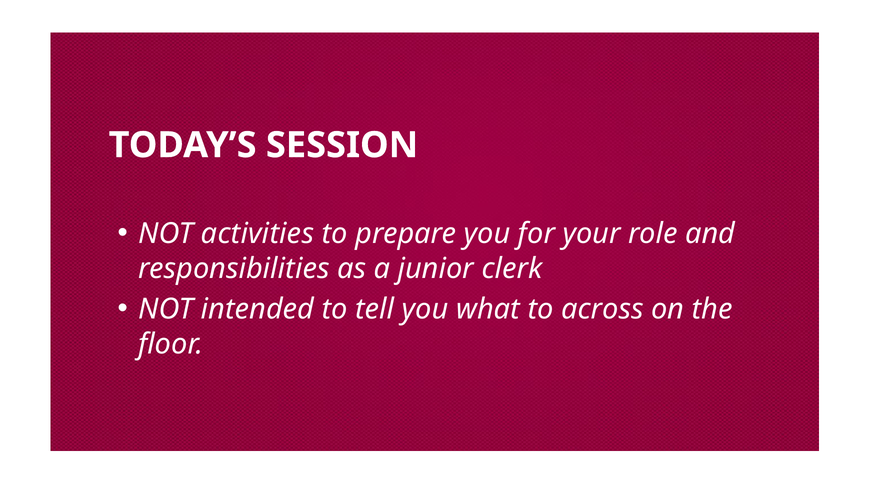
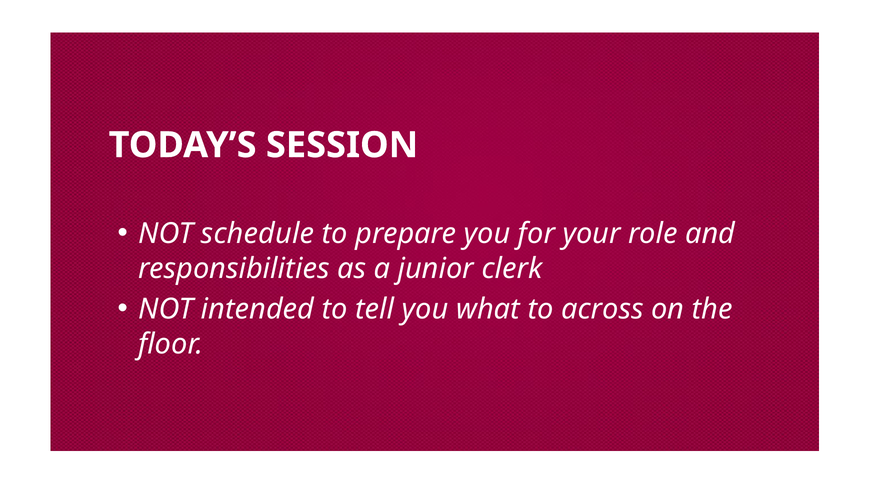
activities: activities -> schedule (258, 233)
